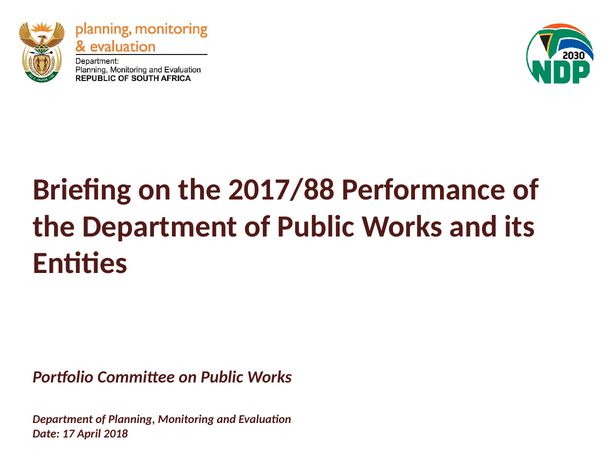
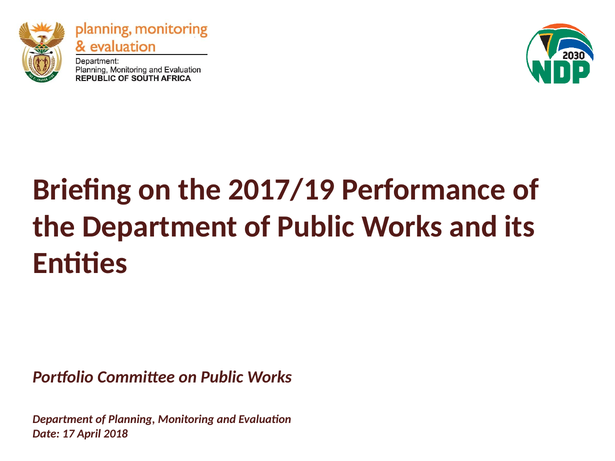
2017/88: 2017/88 -> 2017/19 (281, 190)
